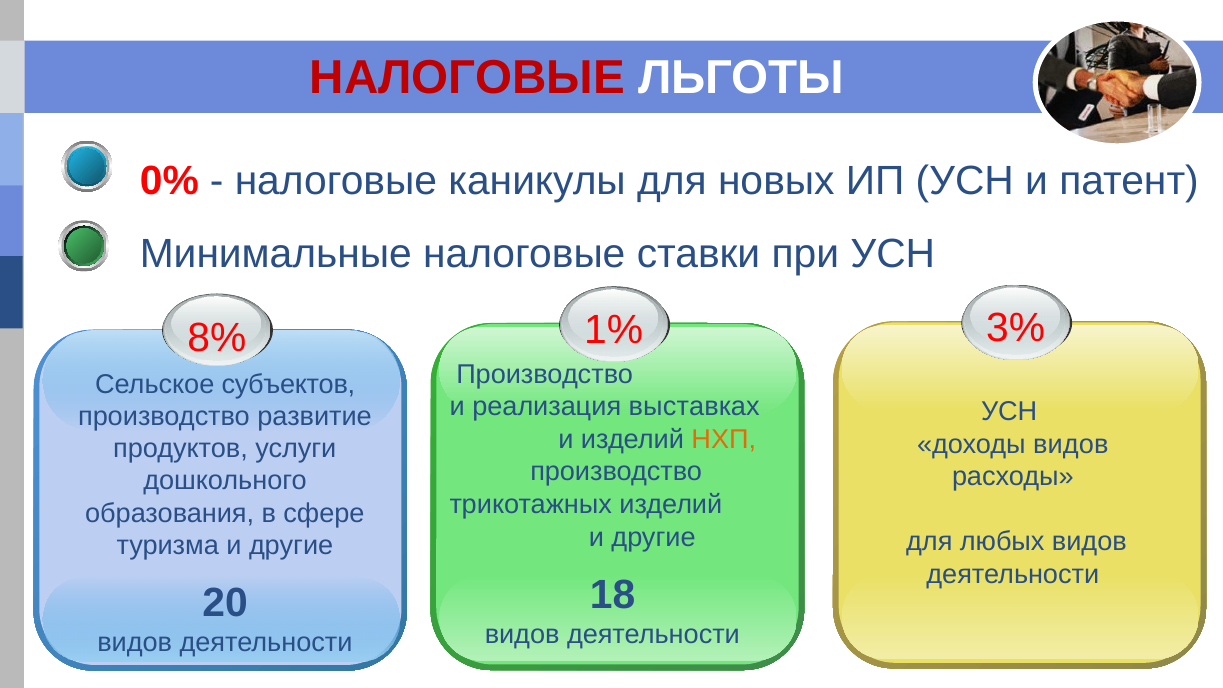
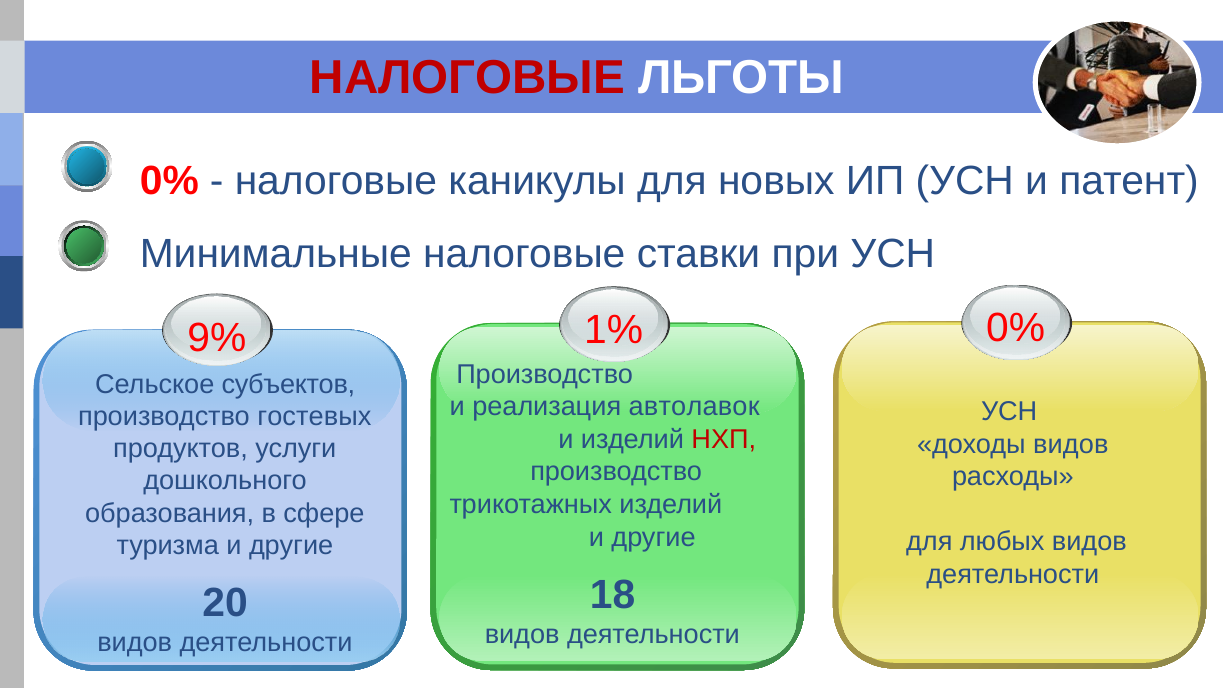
1% 3%: 3% -> 0% (1016, 328)
8%: 8% -> 9% (217, 338)
выставках: выставках -> автолавок (694, 407)
развитие: развитие -> гостевых (314, 416)
НХП colour: orange -> red (724, 439)
